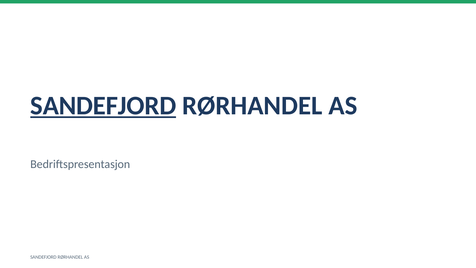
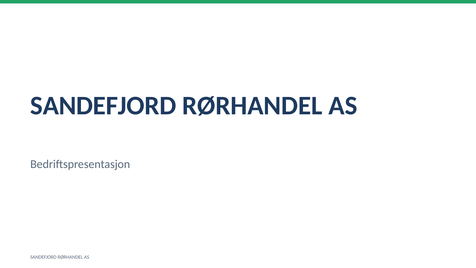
SANDEFJORD underline: present -> none (103, 106)
